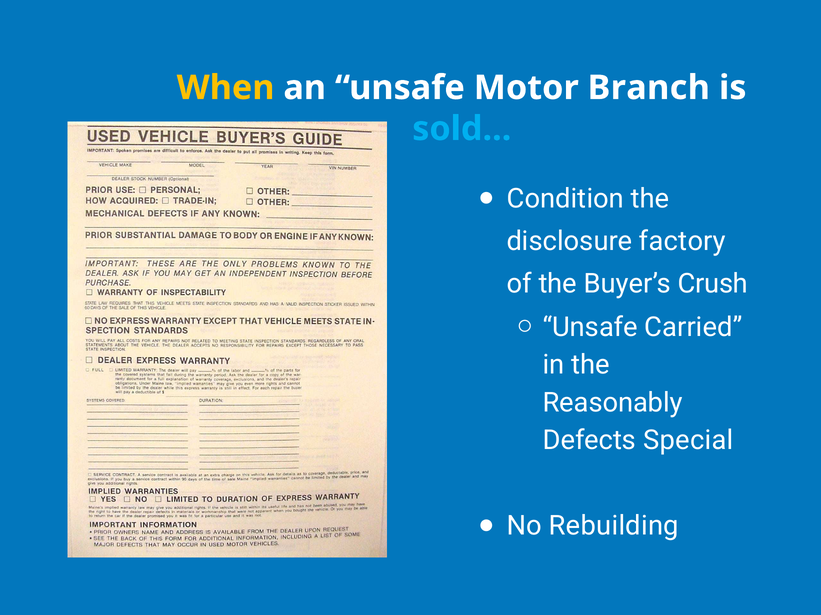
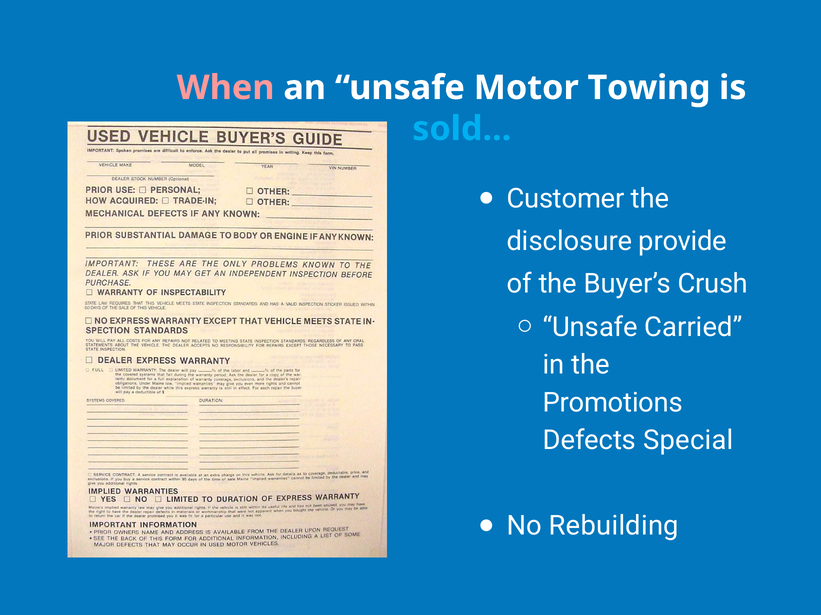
When colour: yellow -> pink (226, 88)
Branch: Branch -> Towing (649, 88)
Condition: Condition -> Customer (565, 199)
factory: factory -> provide (683, 242)
Reasonably: Reasonably -> Promotions (613, 403)
